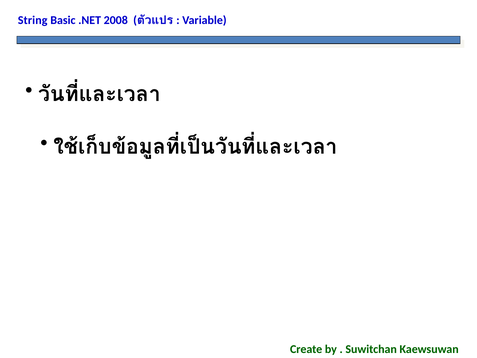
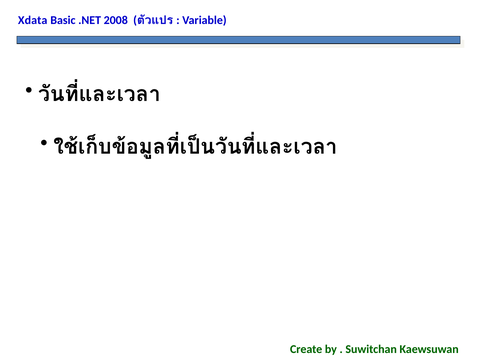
String: String -> Xdata (33, 20)
